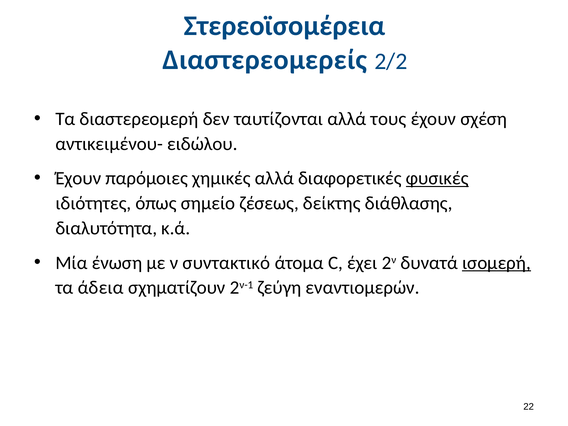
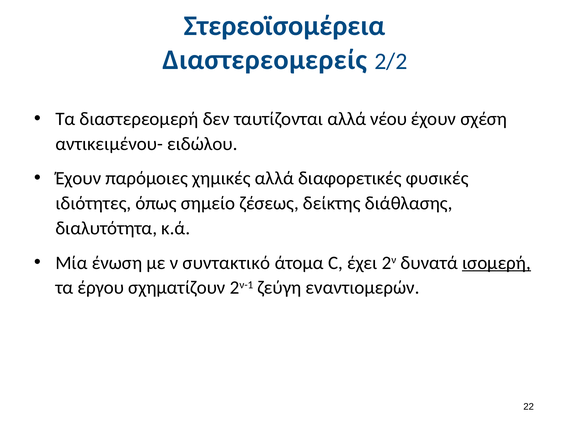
τους: τους -> νέου (389, 119)
φυσικές underline: present -> none (437, 178)
άδεια: άδεια -> έργου (101, 288)
